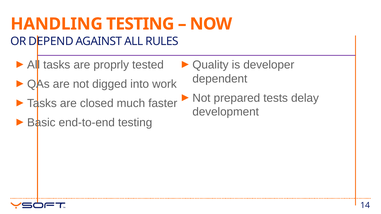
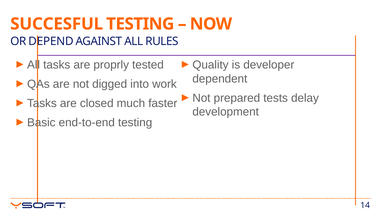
HANDLING: HANDLING -> SUCCESFUL (57, 24)
